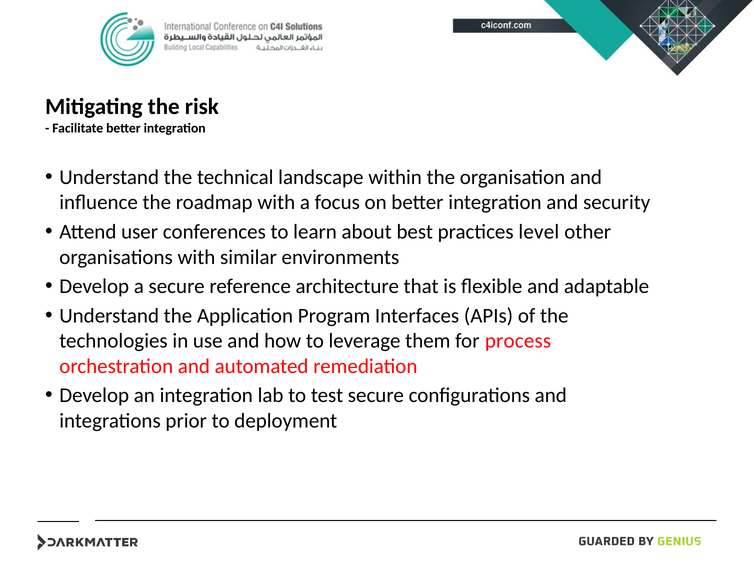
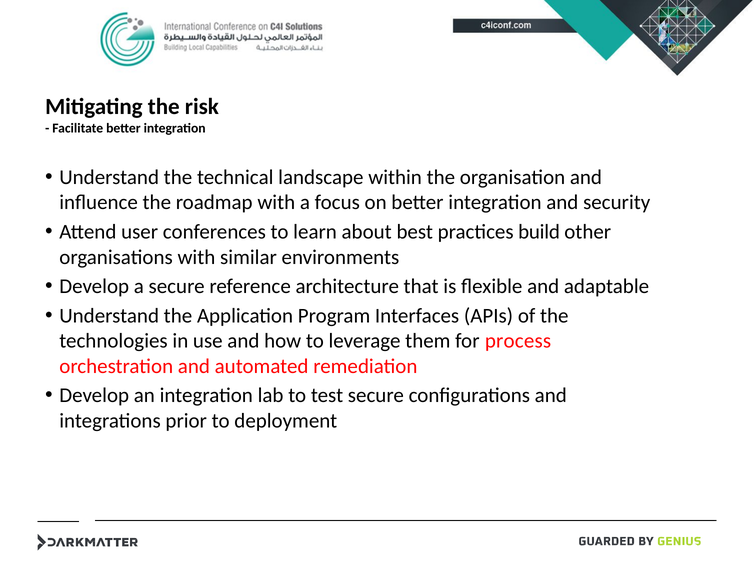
level: level -> build (539, 232)
